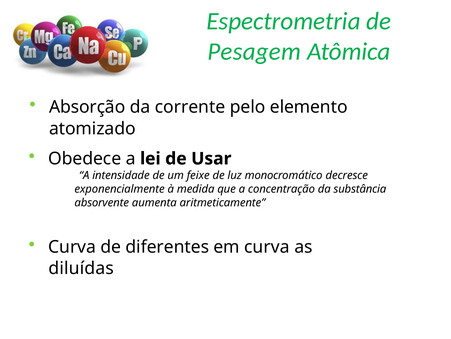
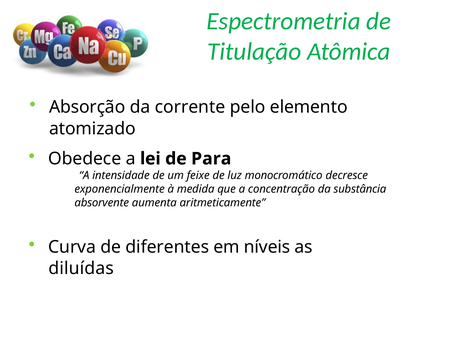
Pesagem: Pesagem -> Titulação (254, 51)
Usar: Usar -> Para (211, 158)
em curva: curva -> níveis (267, 246)
